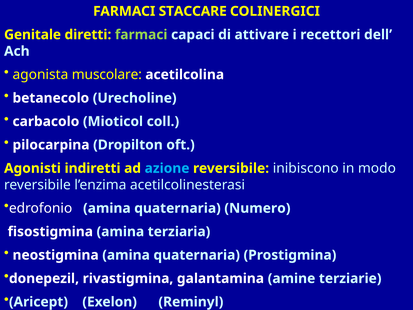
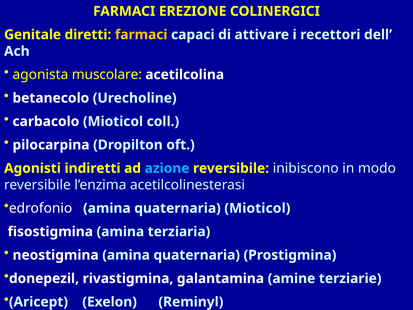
STACCARE: STACCARE -> EREZIONE (193, 11)
farmaci colour: light green -> yellow (141, 35)
quaternaria Numero: Numero -> Mioticol (257, 208)
